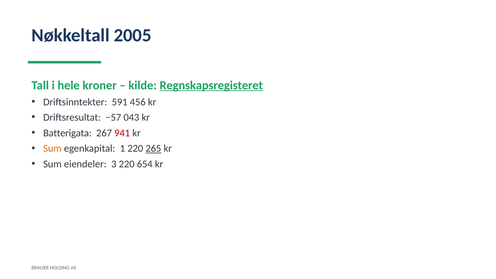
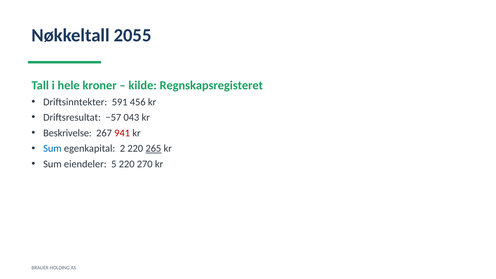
2005: 2005 -> 2055 (133, 35)
Regnskapsregisteret underline: present -> none (211, 85)
Batterigata: Batterigata -> Beskrivelse (67, 133)
Sum colour: orange -> blue (52, 149)
1: 1 -> 2 (122, 149)
3: 3 -> 5 (114, 164)
654: 654 -> 270 (145, 164)
